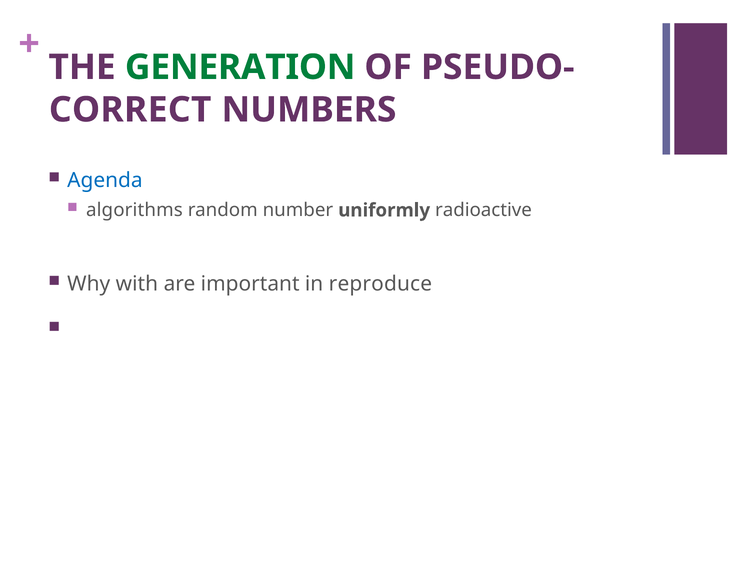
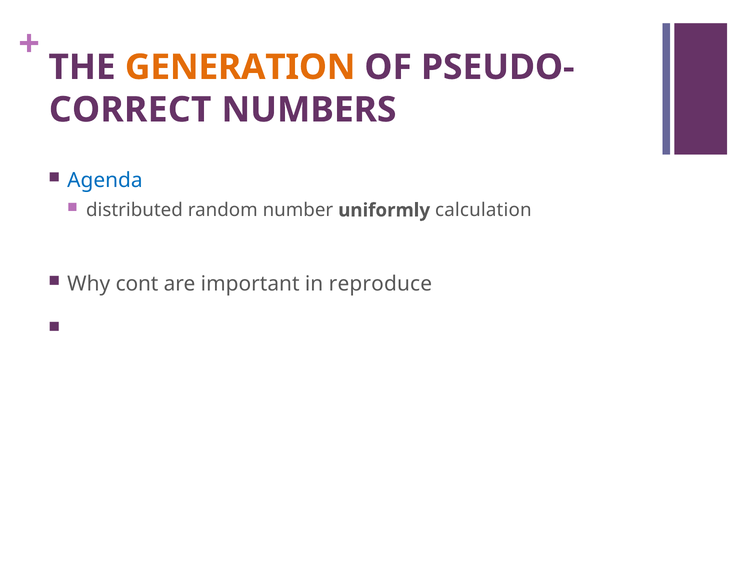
GENERATION colour: green -> orange (240, 67)
algorithms: algorithms -> distributed (134, 210)
radioactive: radioactive -> calculation (483, 210)
with: with -> cont (137, 284)
